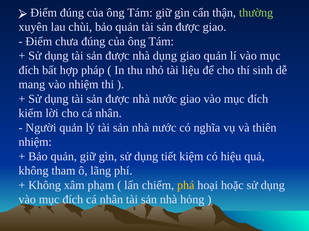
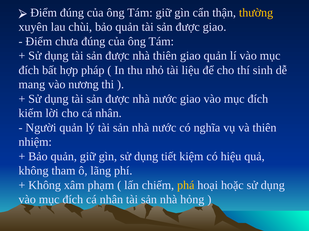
thường colour: light green -> yellow (256, 13)
nhà dụng: dụng -> thiên (165, 56)
vào nhiệm: nhiệm -> nương (83, 85)
